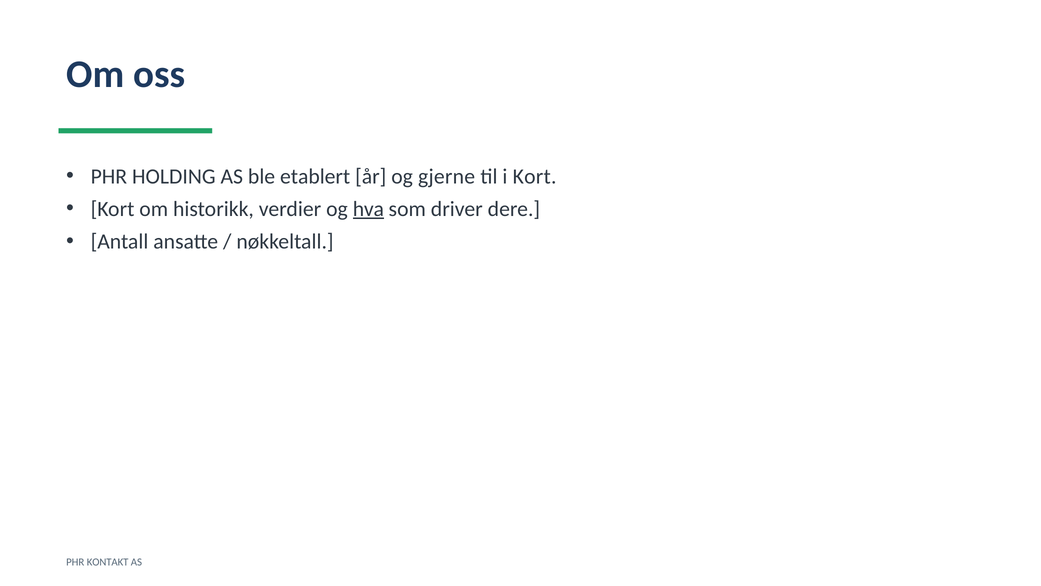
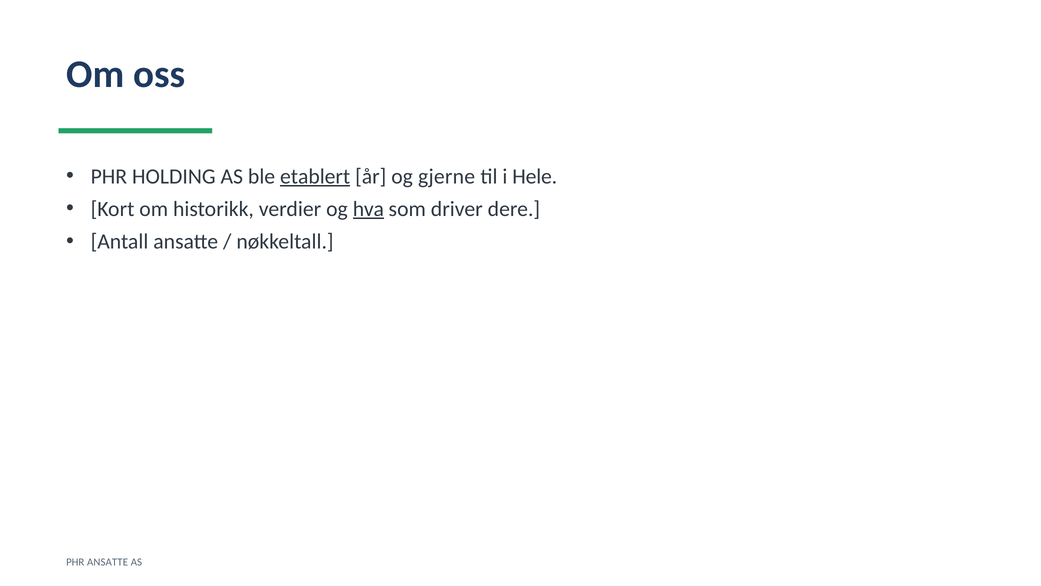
etablert underline: none -> present (315, 176)
i Kort: Kort -> Hele (535, 176)
PHR KONTAKT: KONTAKT -> ANSATTE (108, 562)
